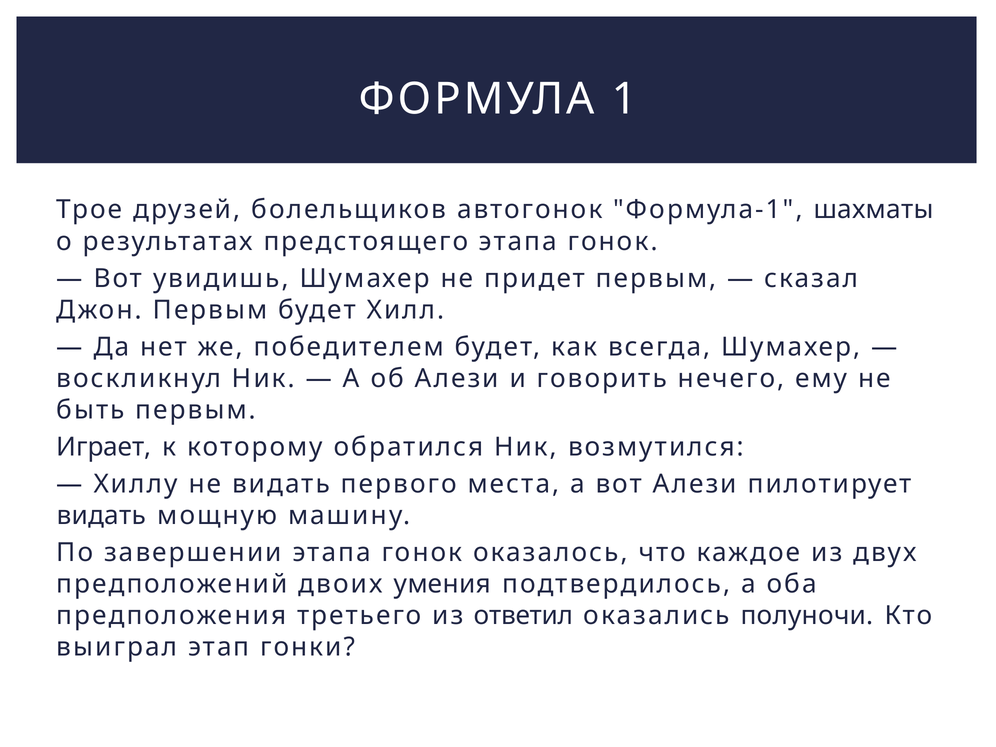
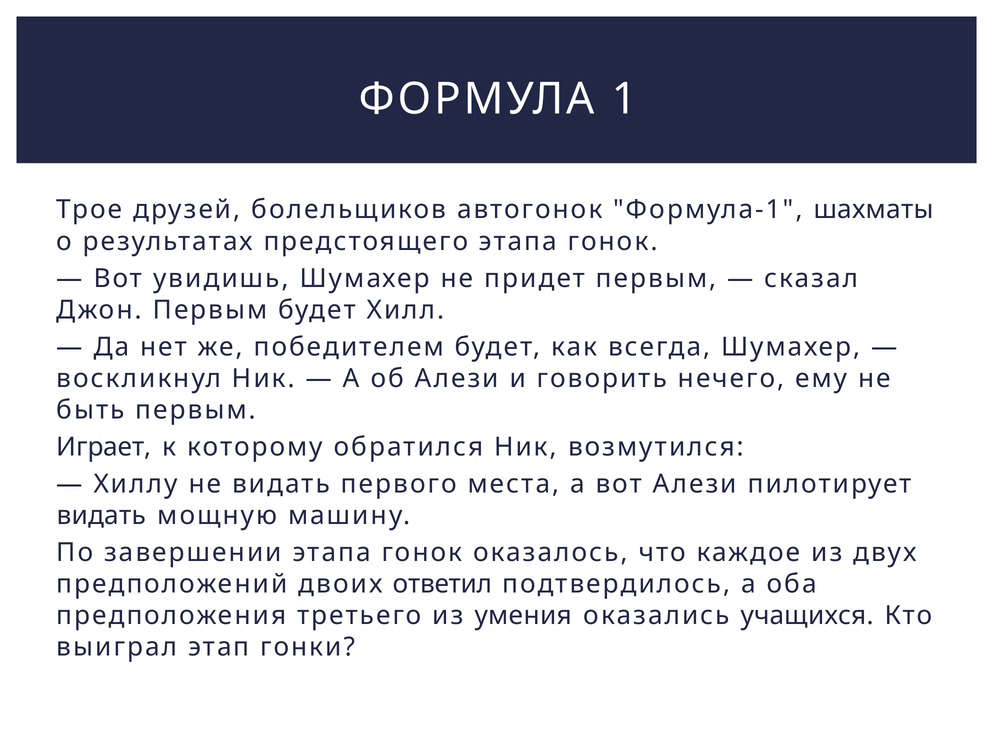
умения: умения -> ответил (443, 584)
ответил: ответил -> умения (523, 616)
полуночи: полуночи -> учащихся (807, 616)
